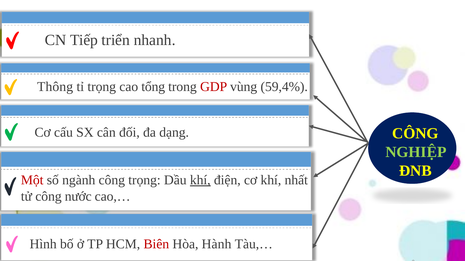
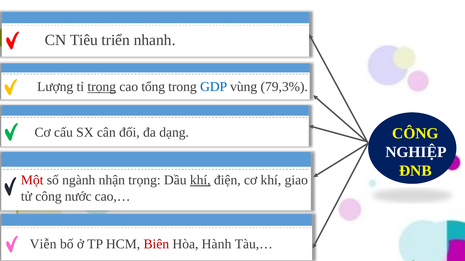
Tiếp: Tiếp -> Tiêu (84, 40)
Thông: Thông -> Lượng (55, 87)
trọng underline: none -> present (102, 87)
GDP colour: red -> blue (214, 87)
59,4%: 59,4% -> 79,3% (284, 87)
NGHIỆP colour: light green -> white (416, 152)
ngành công: công -> nhận (112, 180)
nhất: nhất -> giao (296, 180)
Hình: Hình -> Viễn (43, 244)
